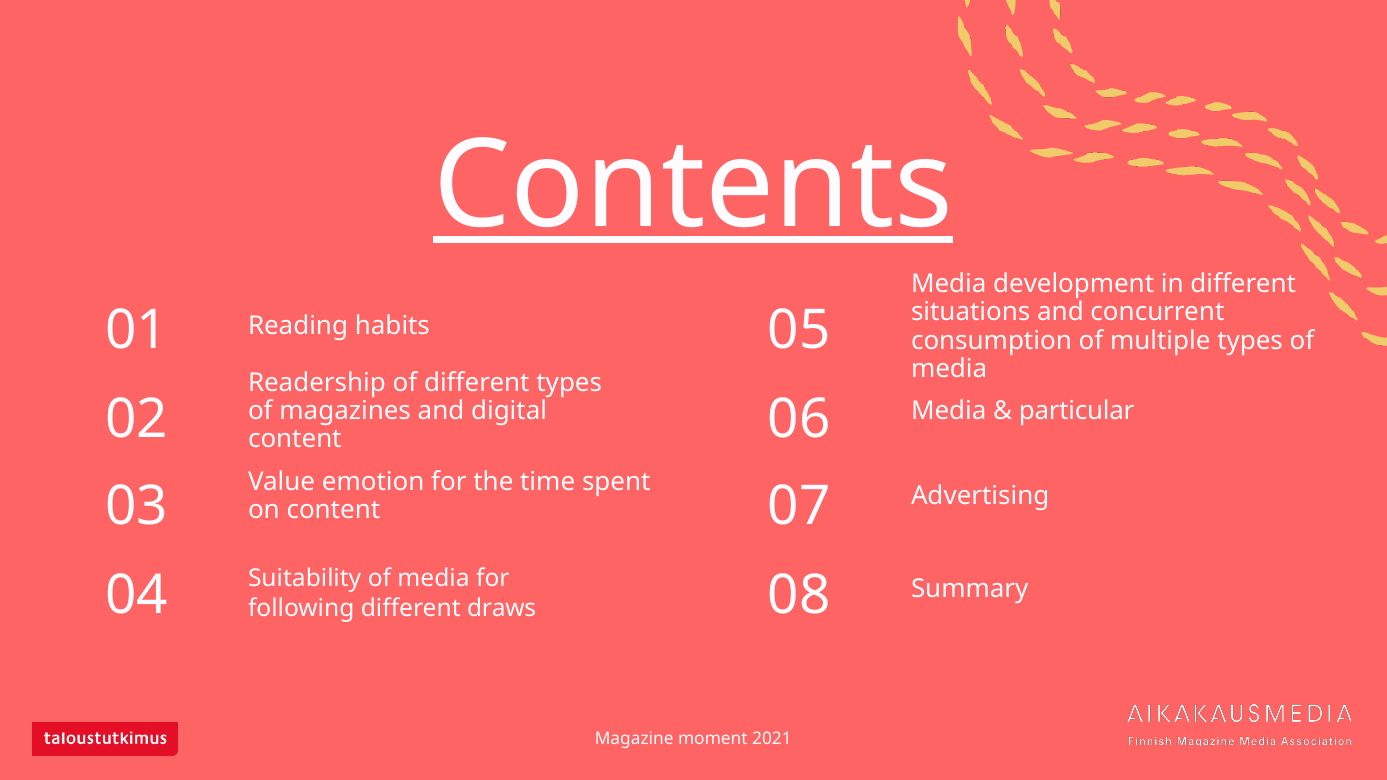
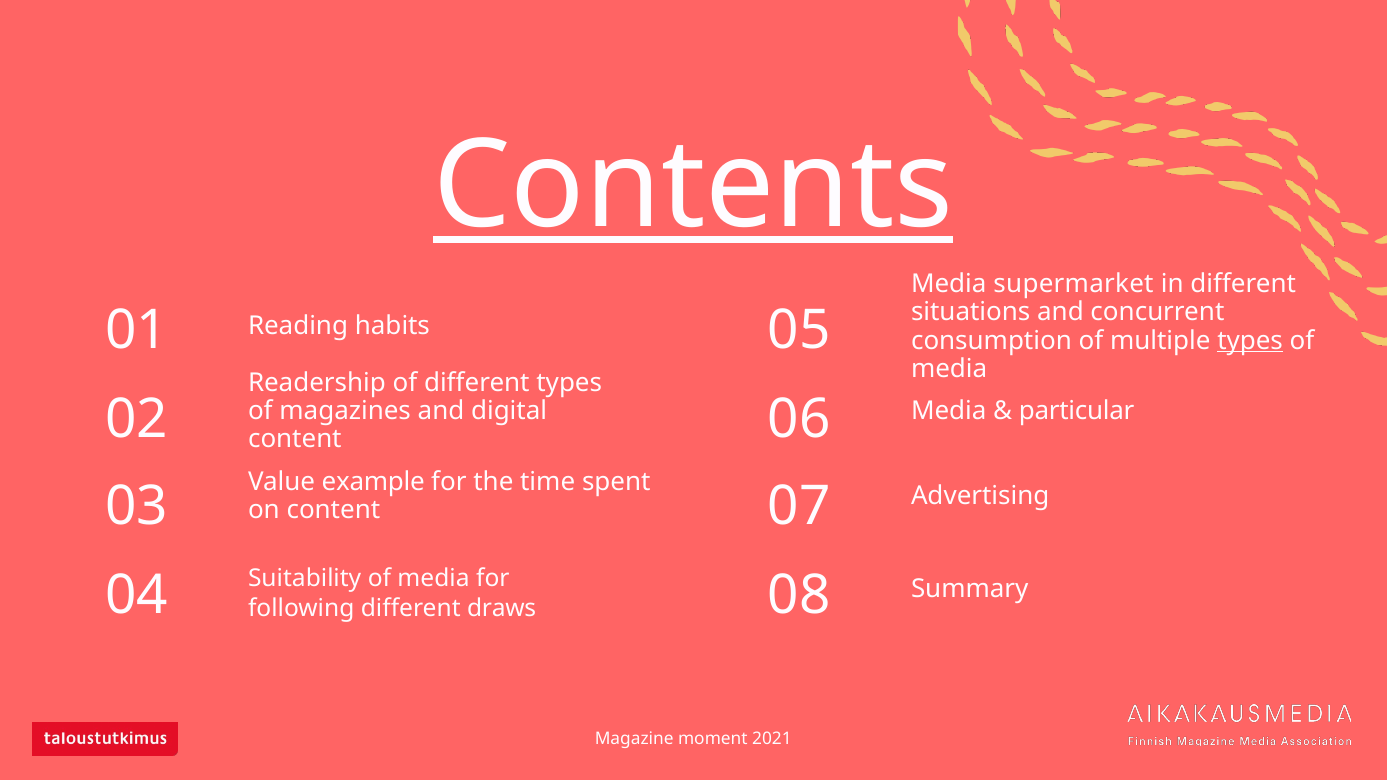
development: development -> supermarket (1074, 284)
types underline: none -> present (1250, 341)
emotion: emotion -> example (373, 482)
